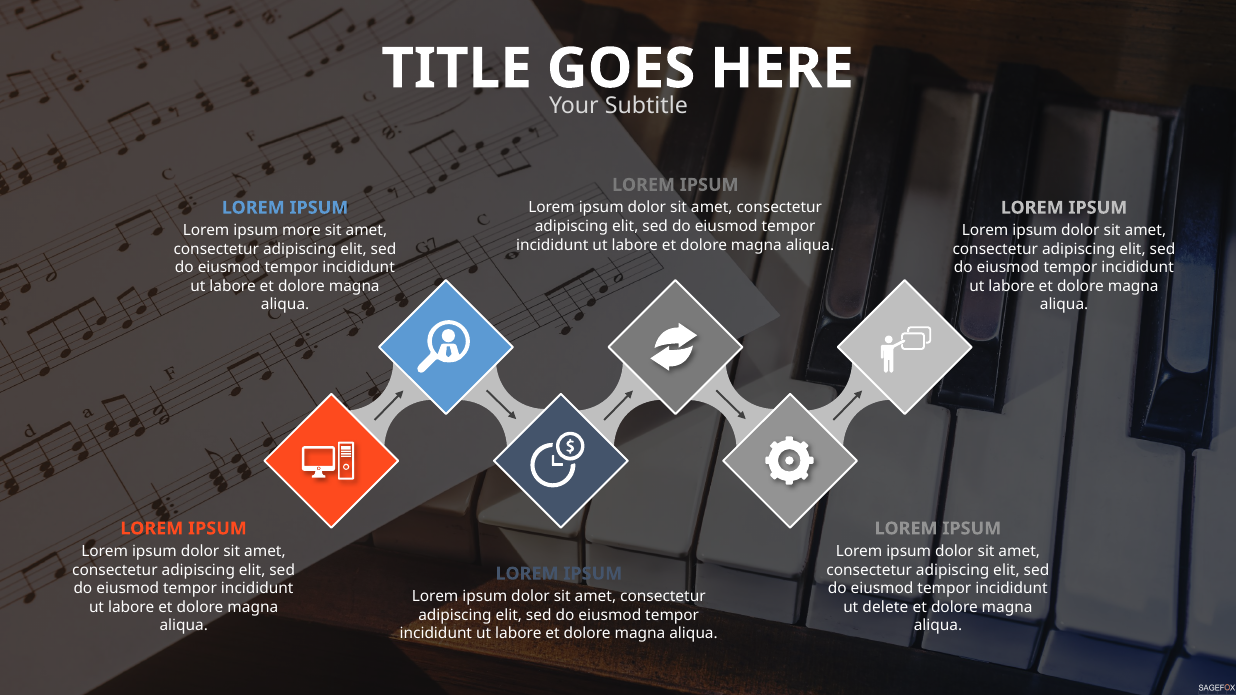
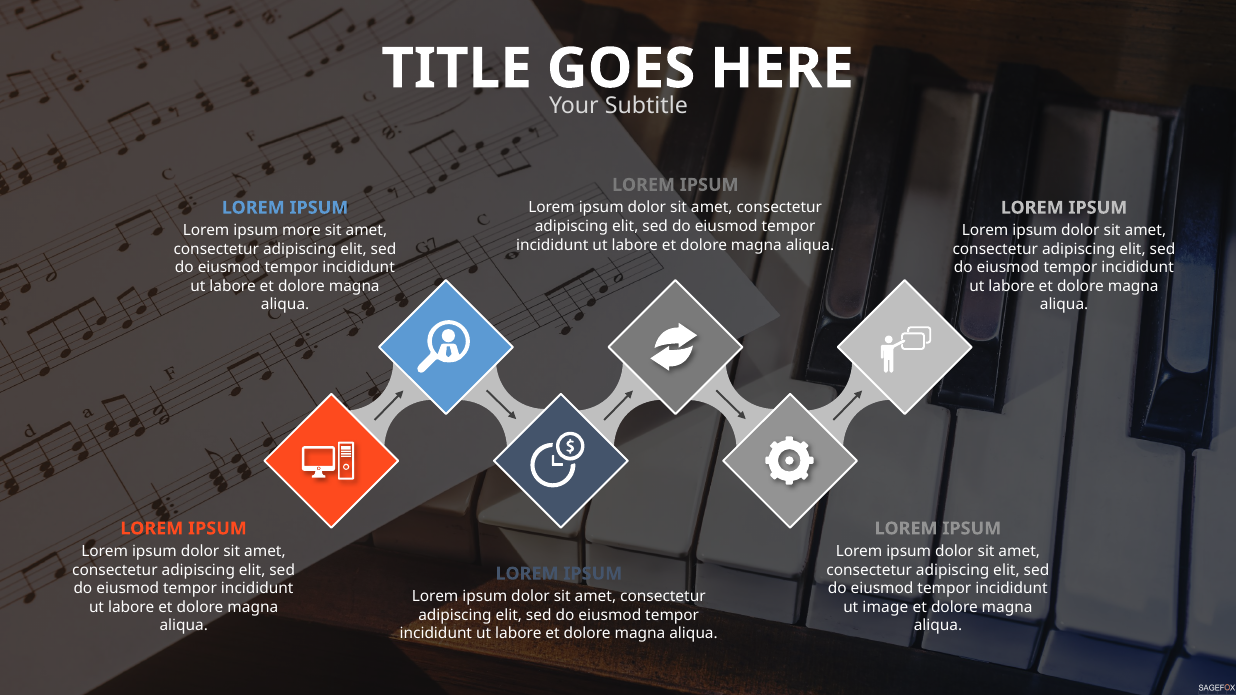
delete: delete -> image (885, 607)
